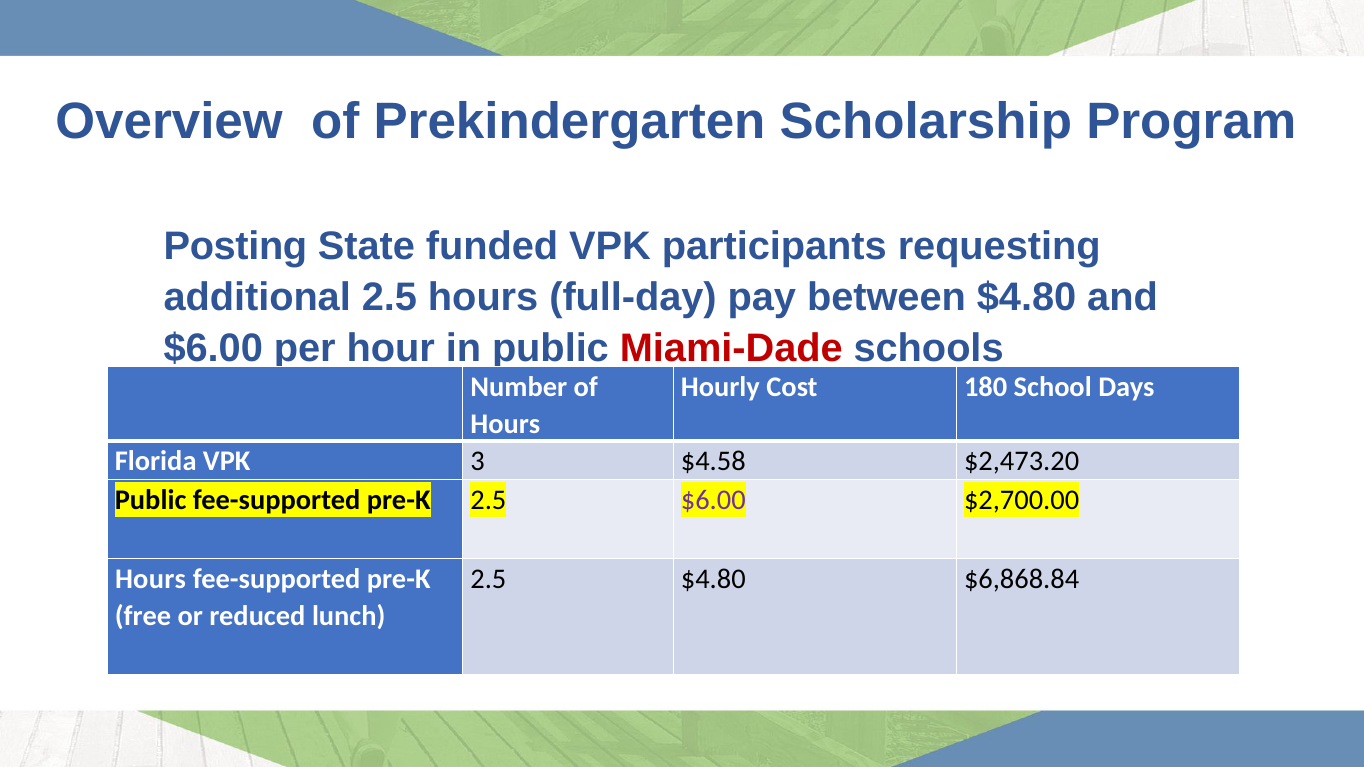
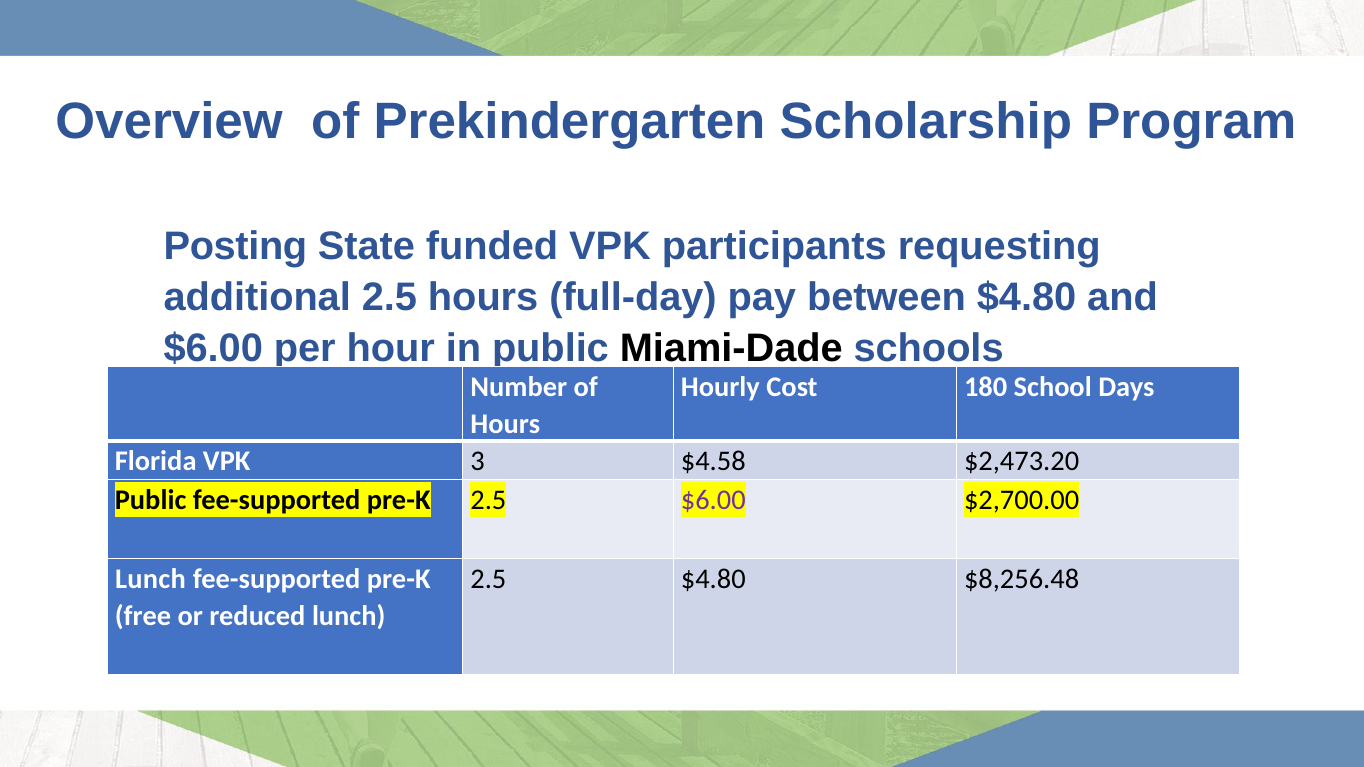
Miami-Dade colour: red -> black (731, 348)
Hours: Hours -> Lunch (150, 579)
$6,868.84: $6,868.84 -> $8,256.48 (1022, 579)
